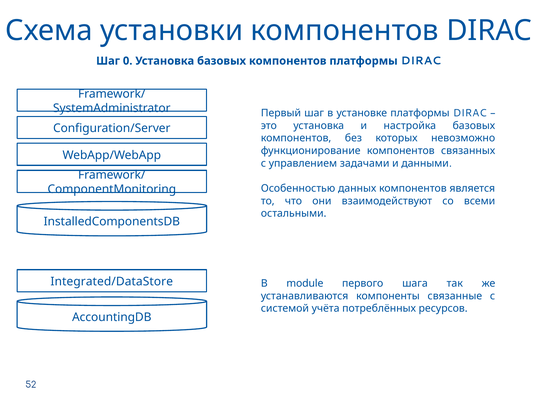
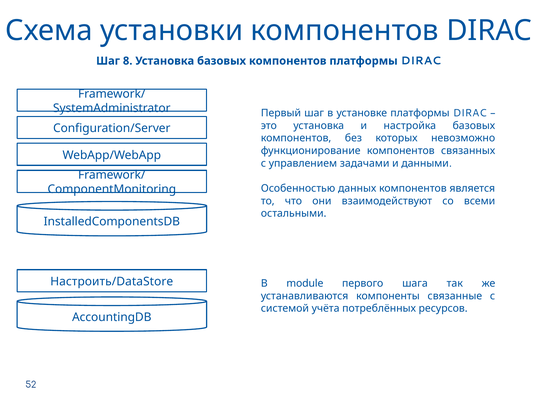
0: 0 -> 8 (128, 61)
Integrated/DataStore: Integrated/DataStore -> Настроить/DataStore (112, 281)
